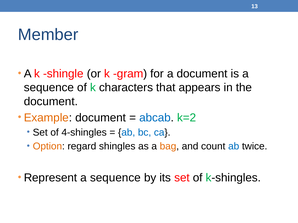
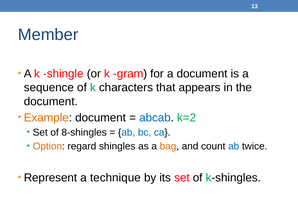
4-shingles: 4-shingles -> 8-shingles (84, 133)
Represent a sequence: sequence -> technique (115, 178)
